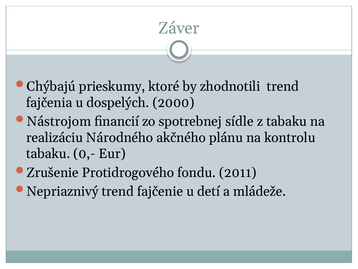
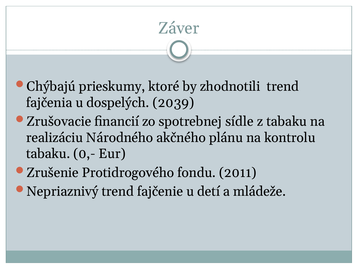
2000: 2000 -> 2039 (173, 102)
Nástrojom: Nástrojom -> Zrušovacie (59, 121)
